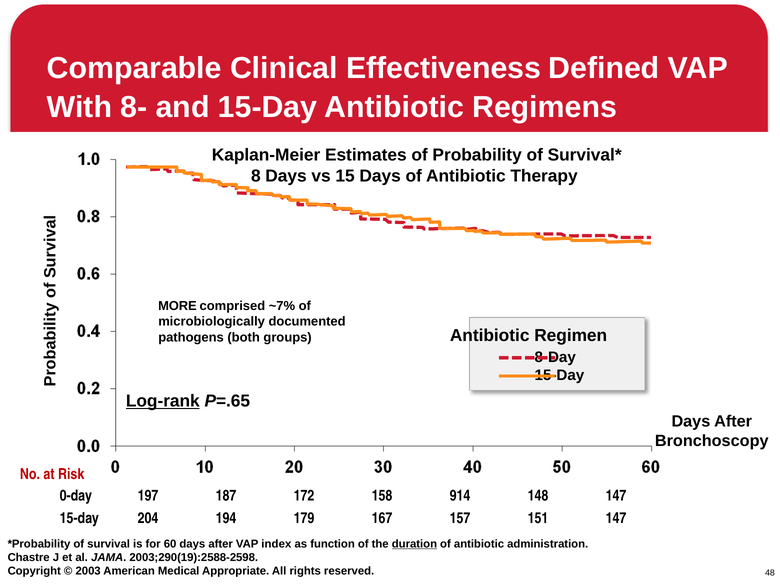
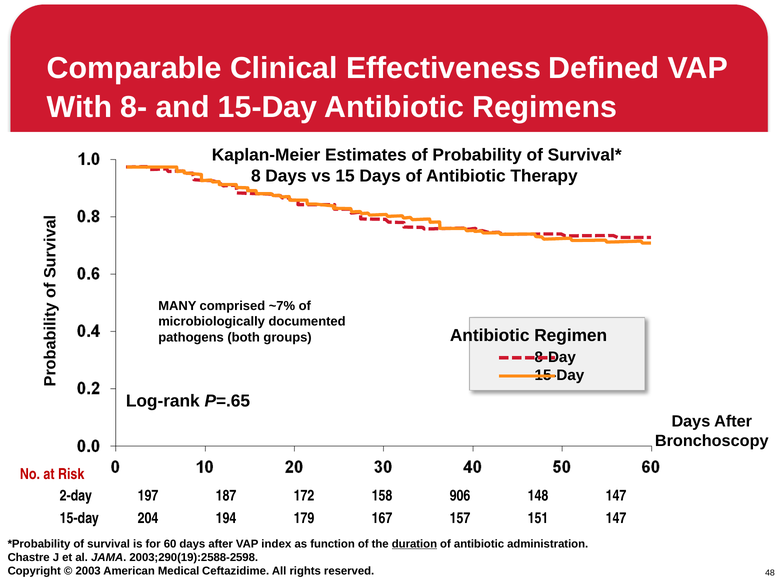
MORE: MORE -> MANY (177, 306)
Log-rank underline: present -> none (163, 401)
0-day: 0-day -> 2-day (76, 496)
914: 914 -> 906 (460, 496)
Appropriate: Appropriate -> Ceftazidime (236, 571)
